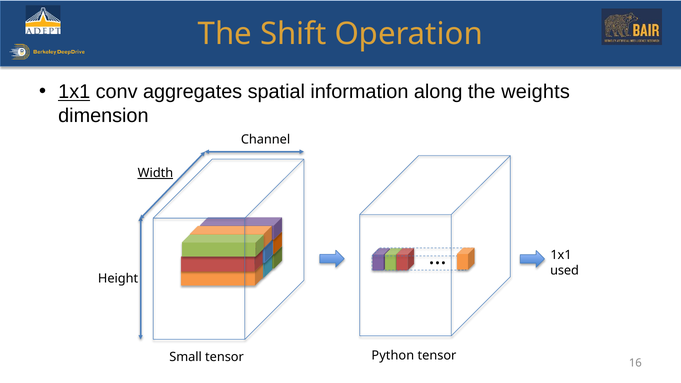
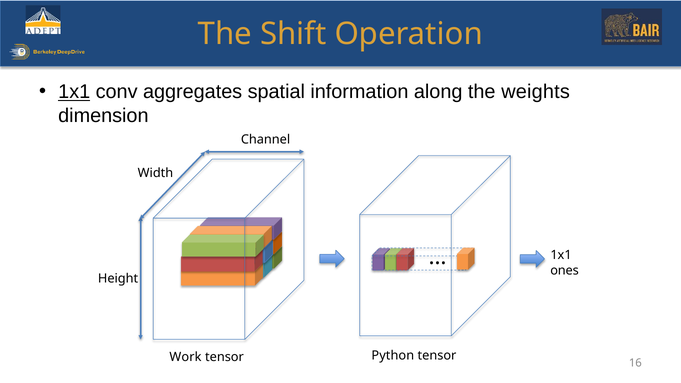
Width underline: present -> none (155, 173)
used: used -> ones (565, 271)
Small: Small -> Work (185, 357)
